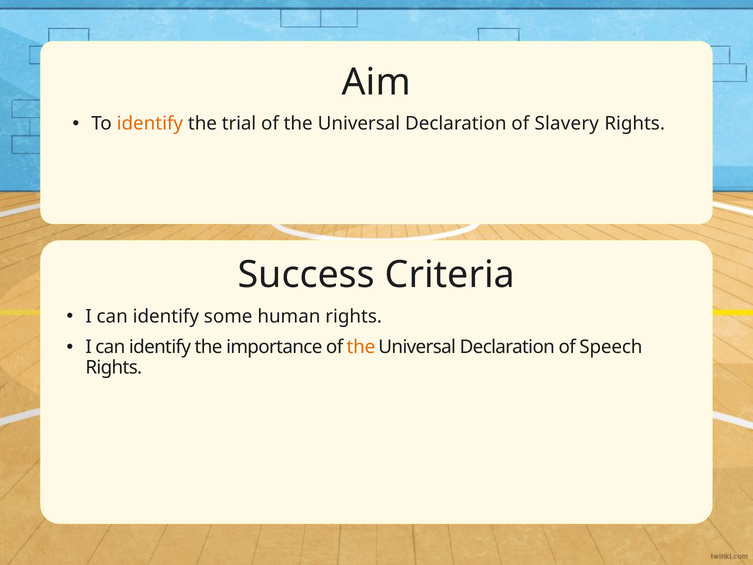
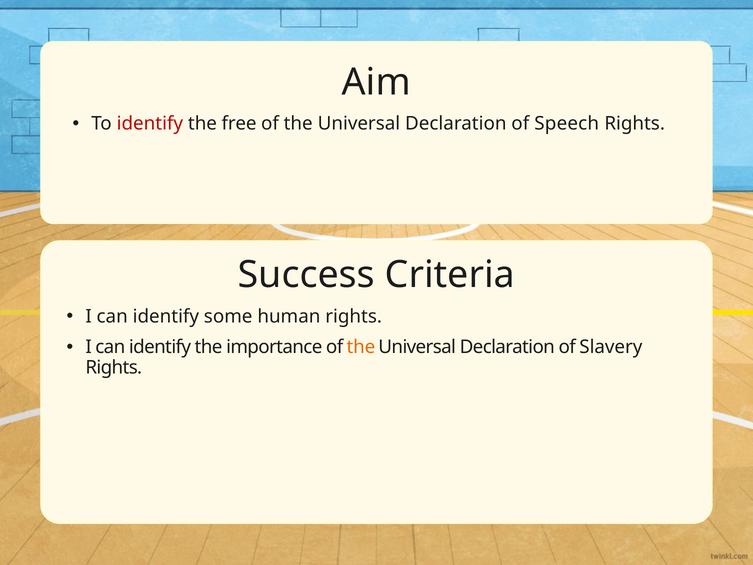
identify colour: orange -> red (150, 124)
trial: trial -> free (239, 124)
Slavery: Slavery -> Speech (567, 124)
Speech: Speech -> Slavery (611, 347)
